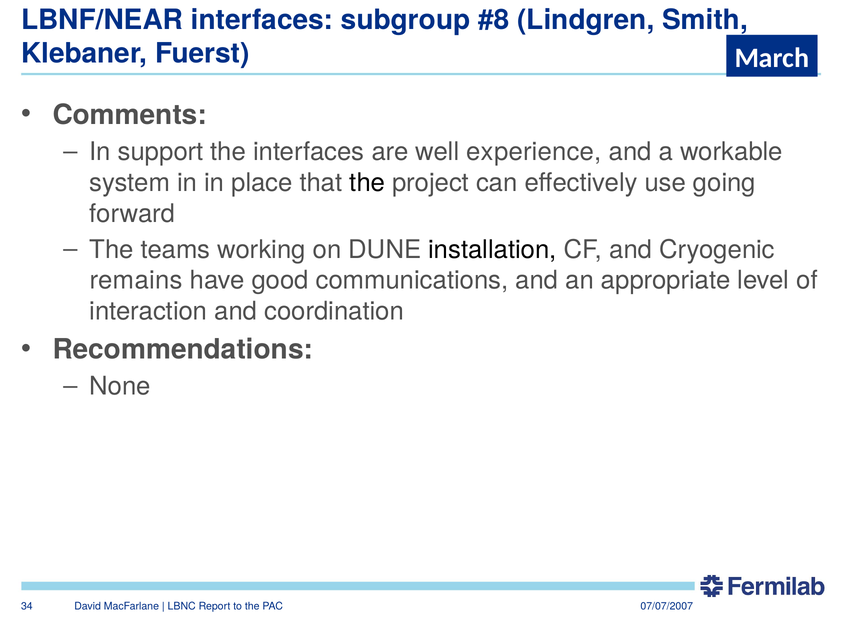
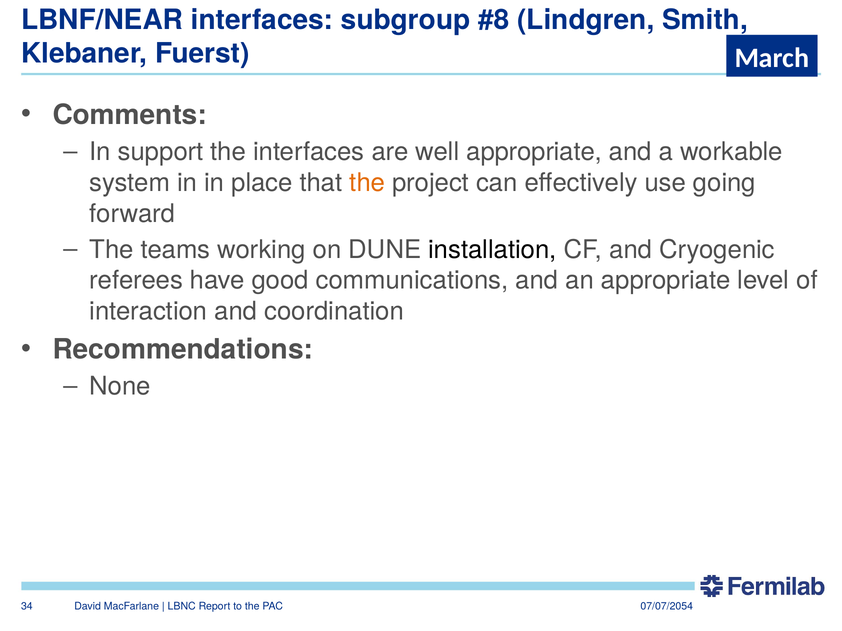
well experience: experience -> appropriate (534, 152)
the colour: black -> orange (367, 183)
remains: remains -> referees (136, 281)
07/07/2007: 07/07/2007 -> 07/07/2054 (667, 607)
